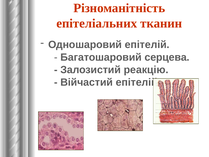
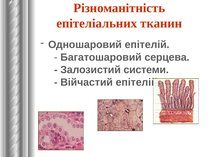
реакцію: реакцію -> системи (146, 70)
